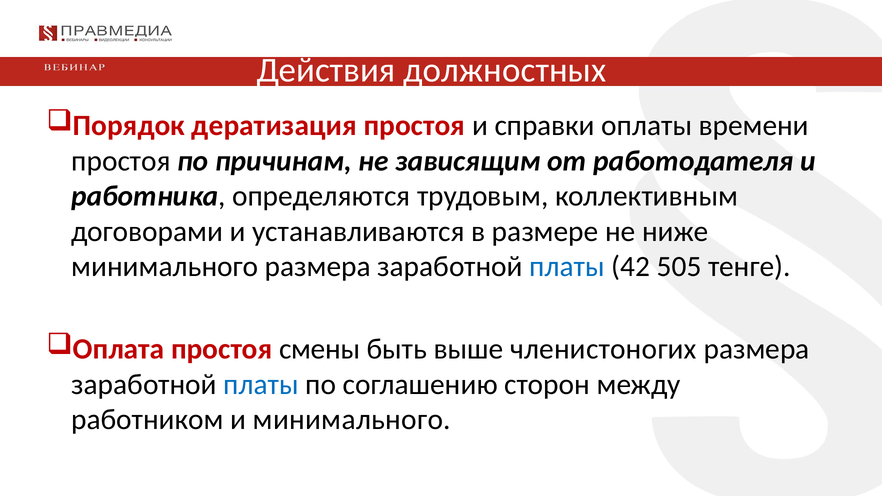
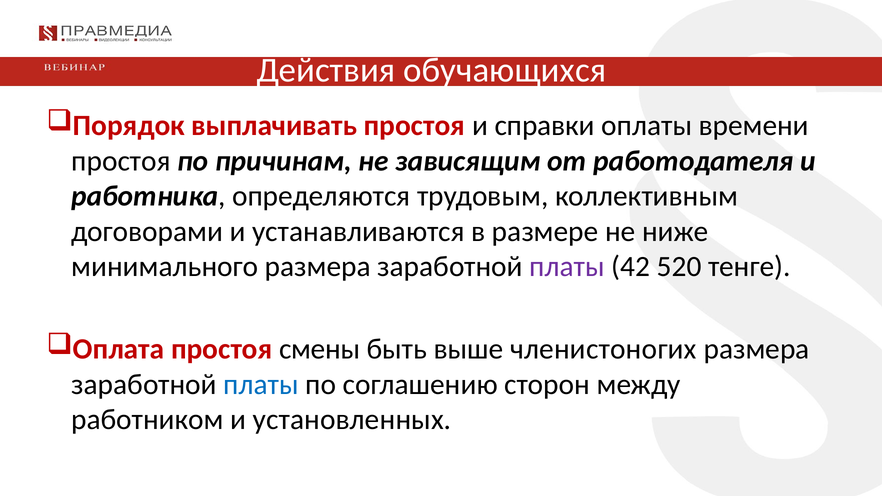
должностных: должностных -> обучающихся (505, 70)
дератизация: дератизация -> выплачивать (274, 126)
платы colour: blue -> purple (567, 267)
505: 505 -> 520 (679, 267)
и минимального: минимального -> установленных (352, 420)
